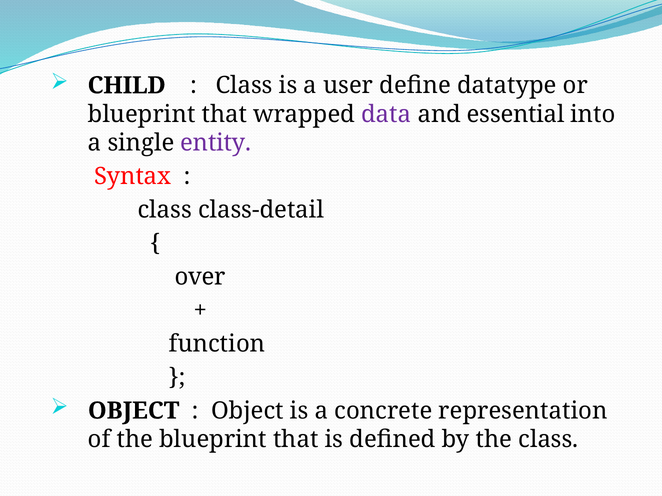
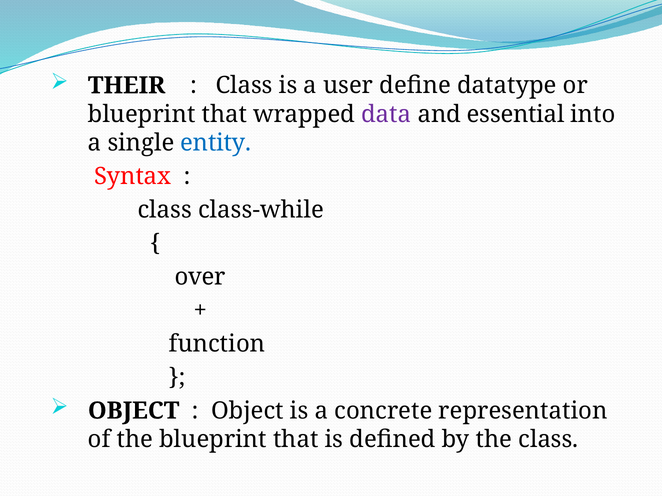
CHILD: CHILD -> THEIR (127, 86)
entity colour: purple -> blue (216, 143)
class-detail: class-detail -> class-while (261, 210)
